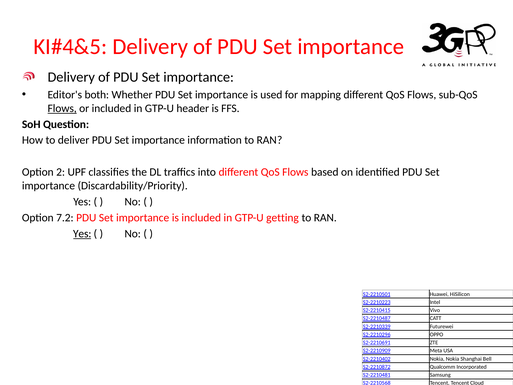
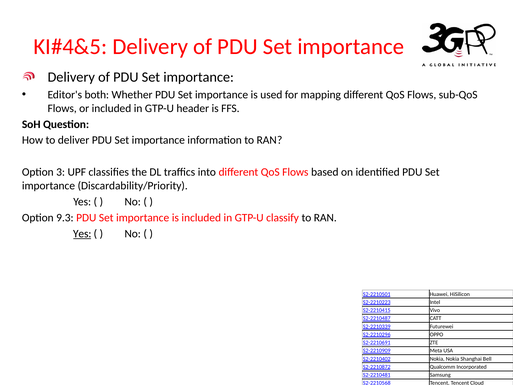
Flows underline: present -> none (62, 108)
2: 2 -> 3 (61, 172)
7.2: 7.2 -> 9.3 (65, 218)
getting: getting -> classify (283, 218)
